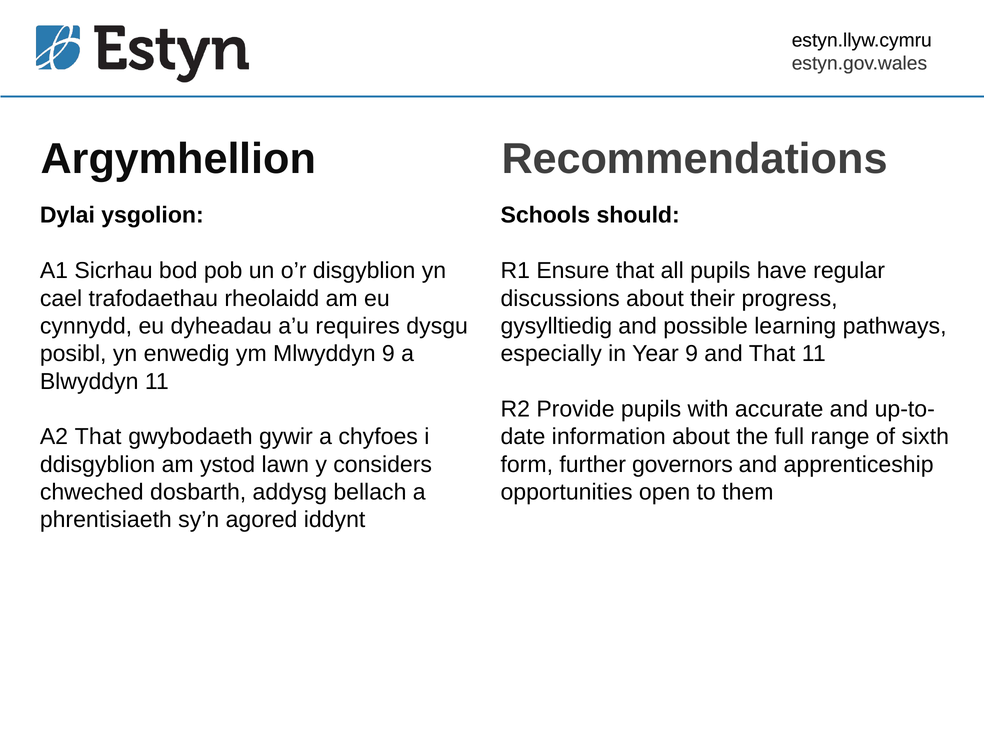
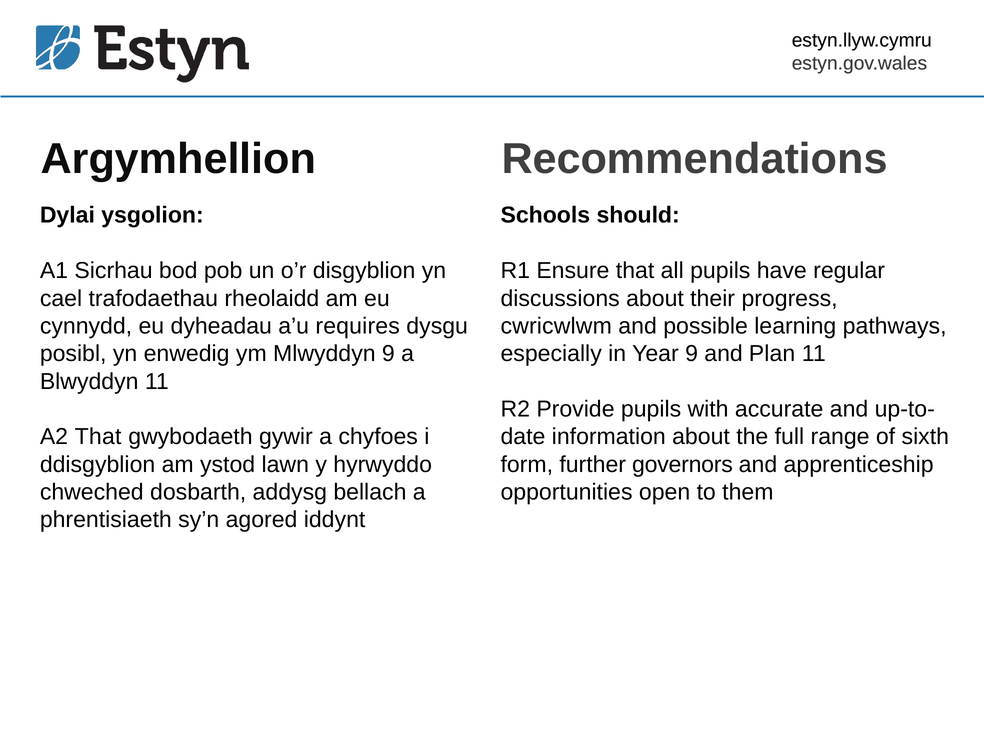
gysylltiedig: gysylltiedig -> cwricwlwm (556, 326)
and That: That -> Plan (772, 354)
considers: considers -> hyrwyddo (383, 464)
